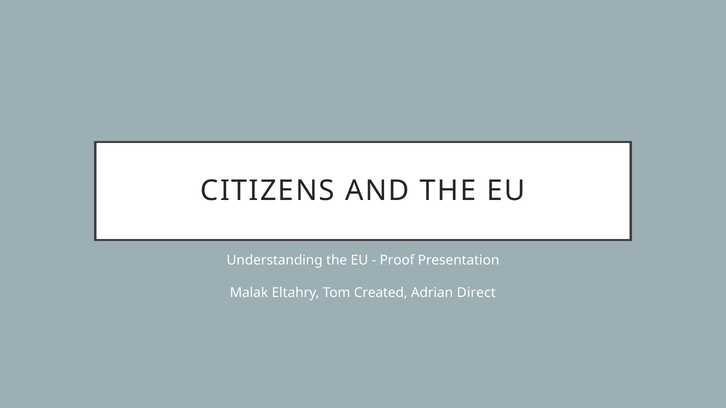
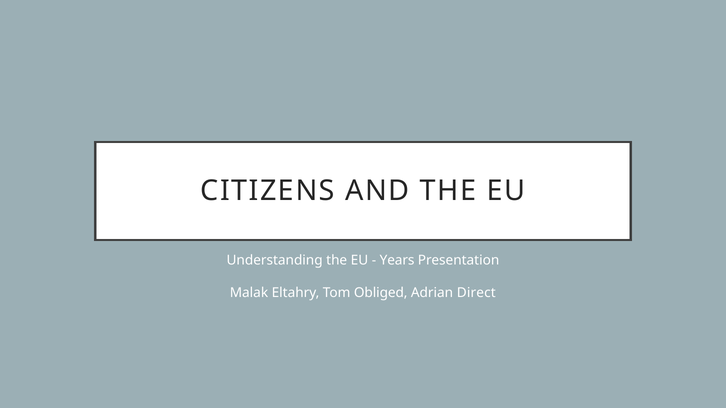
Proof: Proof -> Years (397, 261)
Created: Created -> Obliged (381, 293)
